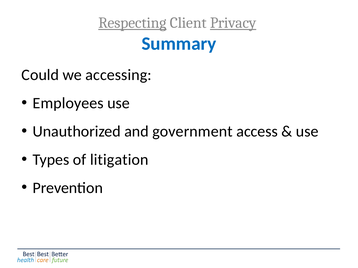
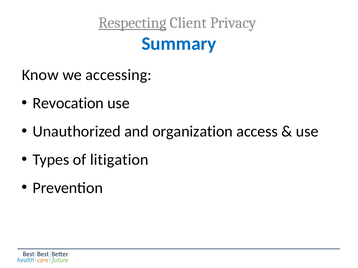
Privacy underline: present -> none (233, 23)
Could: Could -> Know (40, 75)
Employees: Employees -> Revocation (68, 103)
government: government -> organization (193, 132)
